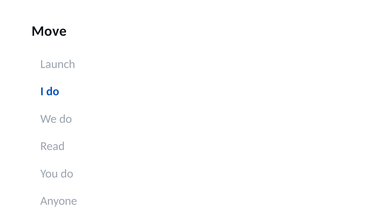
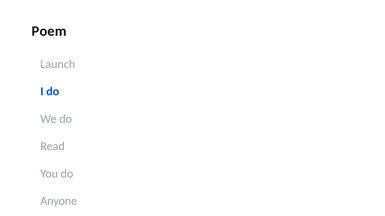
Move: Move -> Poem (49, 31)
